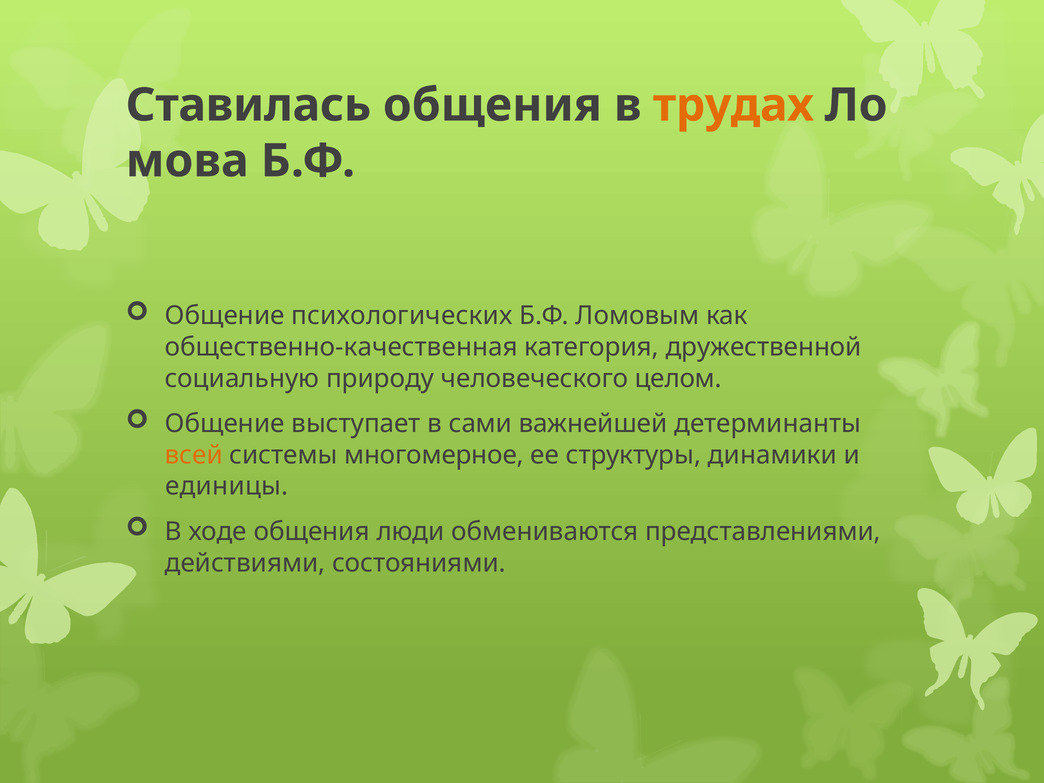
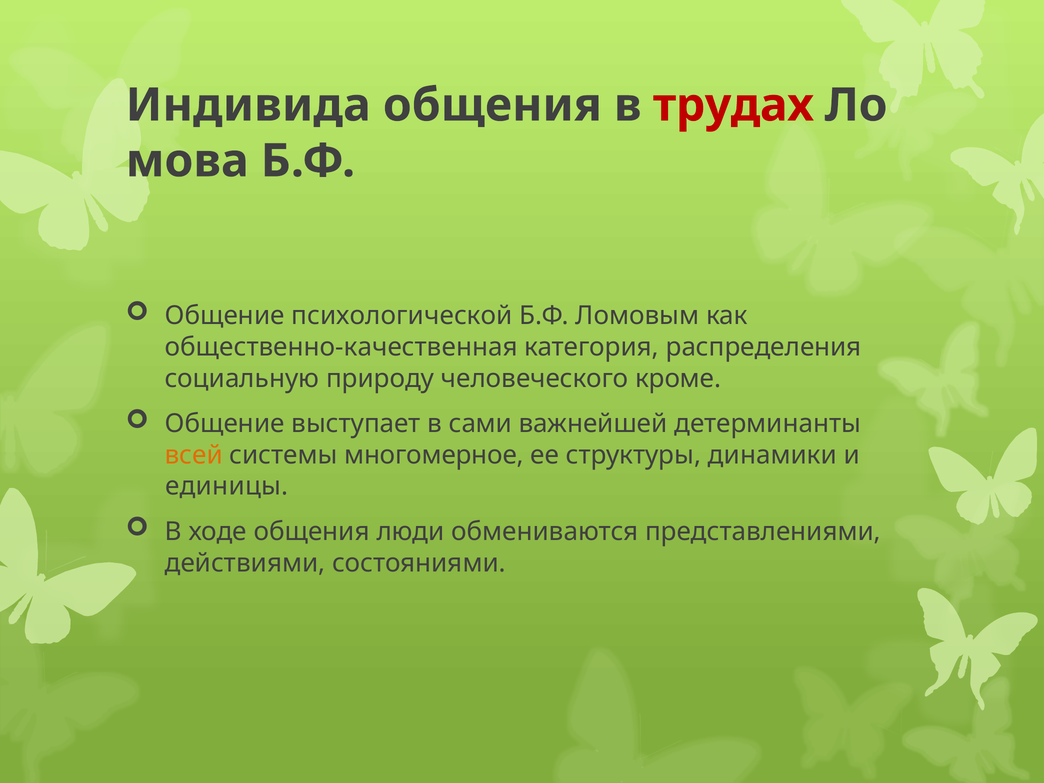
Ставилась: Ставилась -> Индивида (248, 105)
трудах colour: orange -> red (733, 105)
психологических: психологических -> психологической (402, 316)
дружественной: дружественной -> распределения (764, 347)
целом: целом -> кроме (678, 378)
